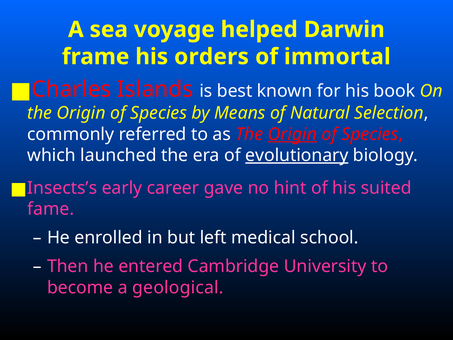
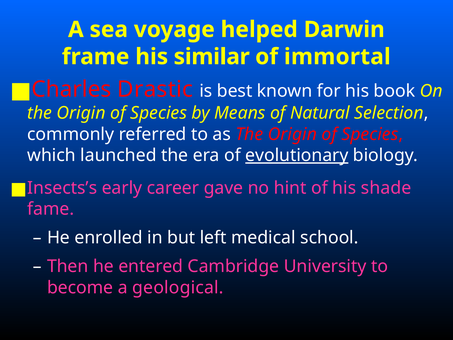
orders: orders -> similar (212, 57)
Islands: Islands -> Drastic (155, 89)
Origin underline: present -> none (292, 134)
suited: suited -> shade (386, 188)
